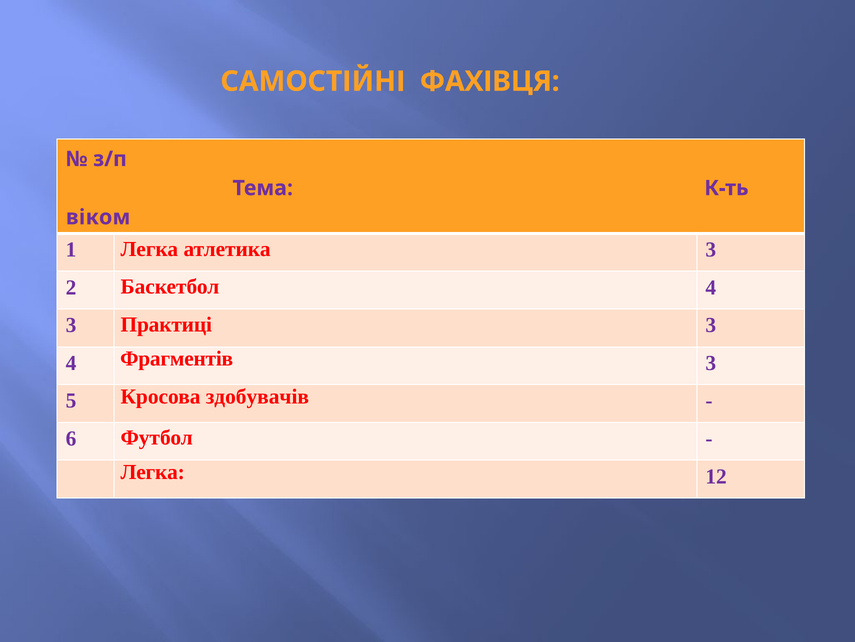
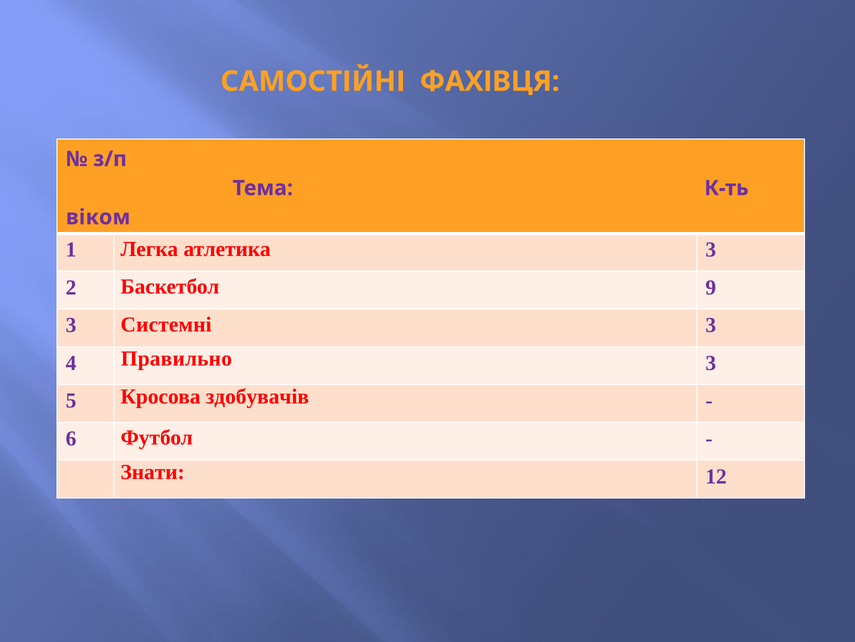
Баскетбол 4: 4 -> 9 (711, 287)
Практиці: Практиці -> Системні (166, 324)
Фрагментів: Фрагментів -> Правильно (176, 358)
Легка: Легка -> Знати (153, 472)
